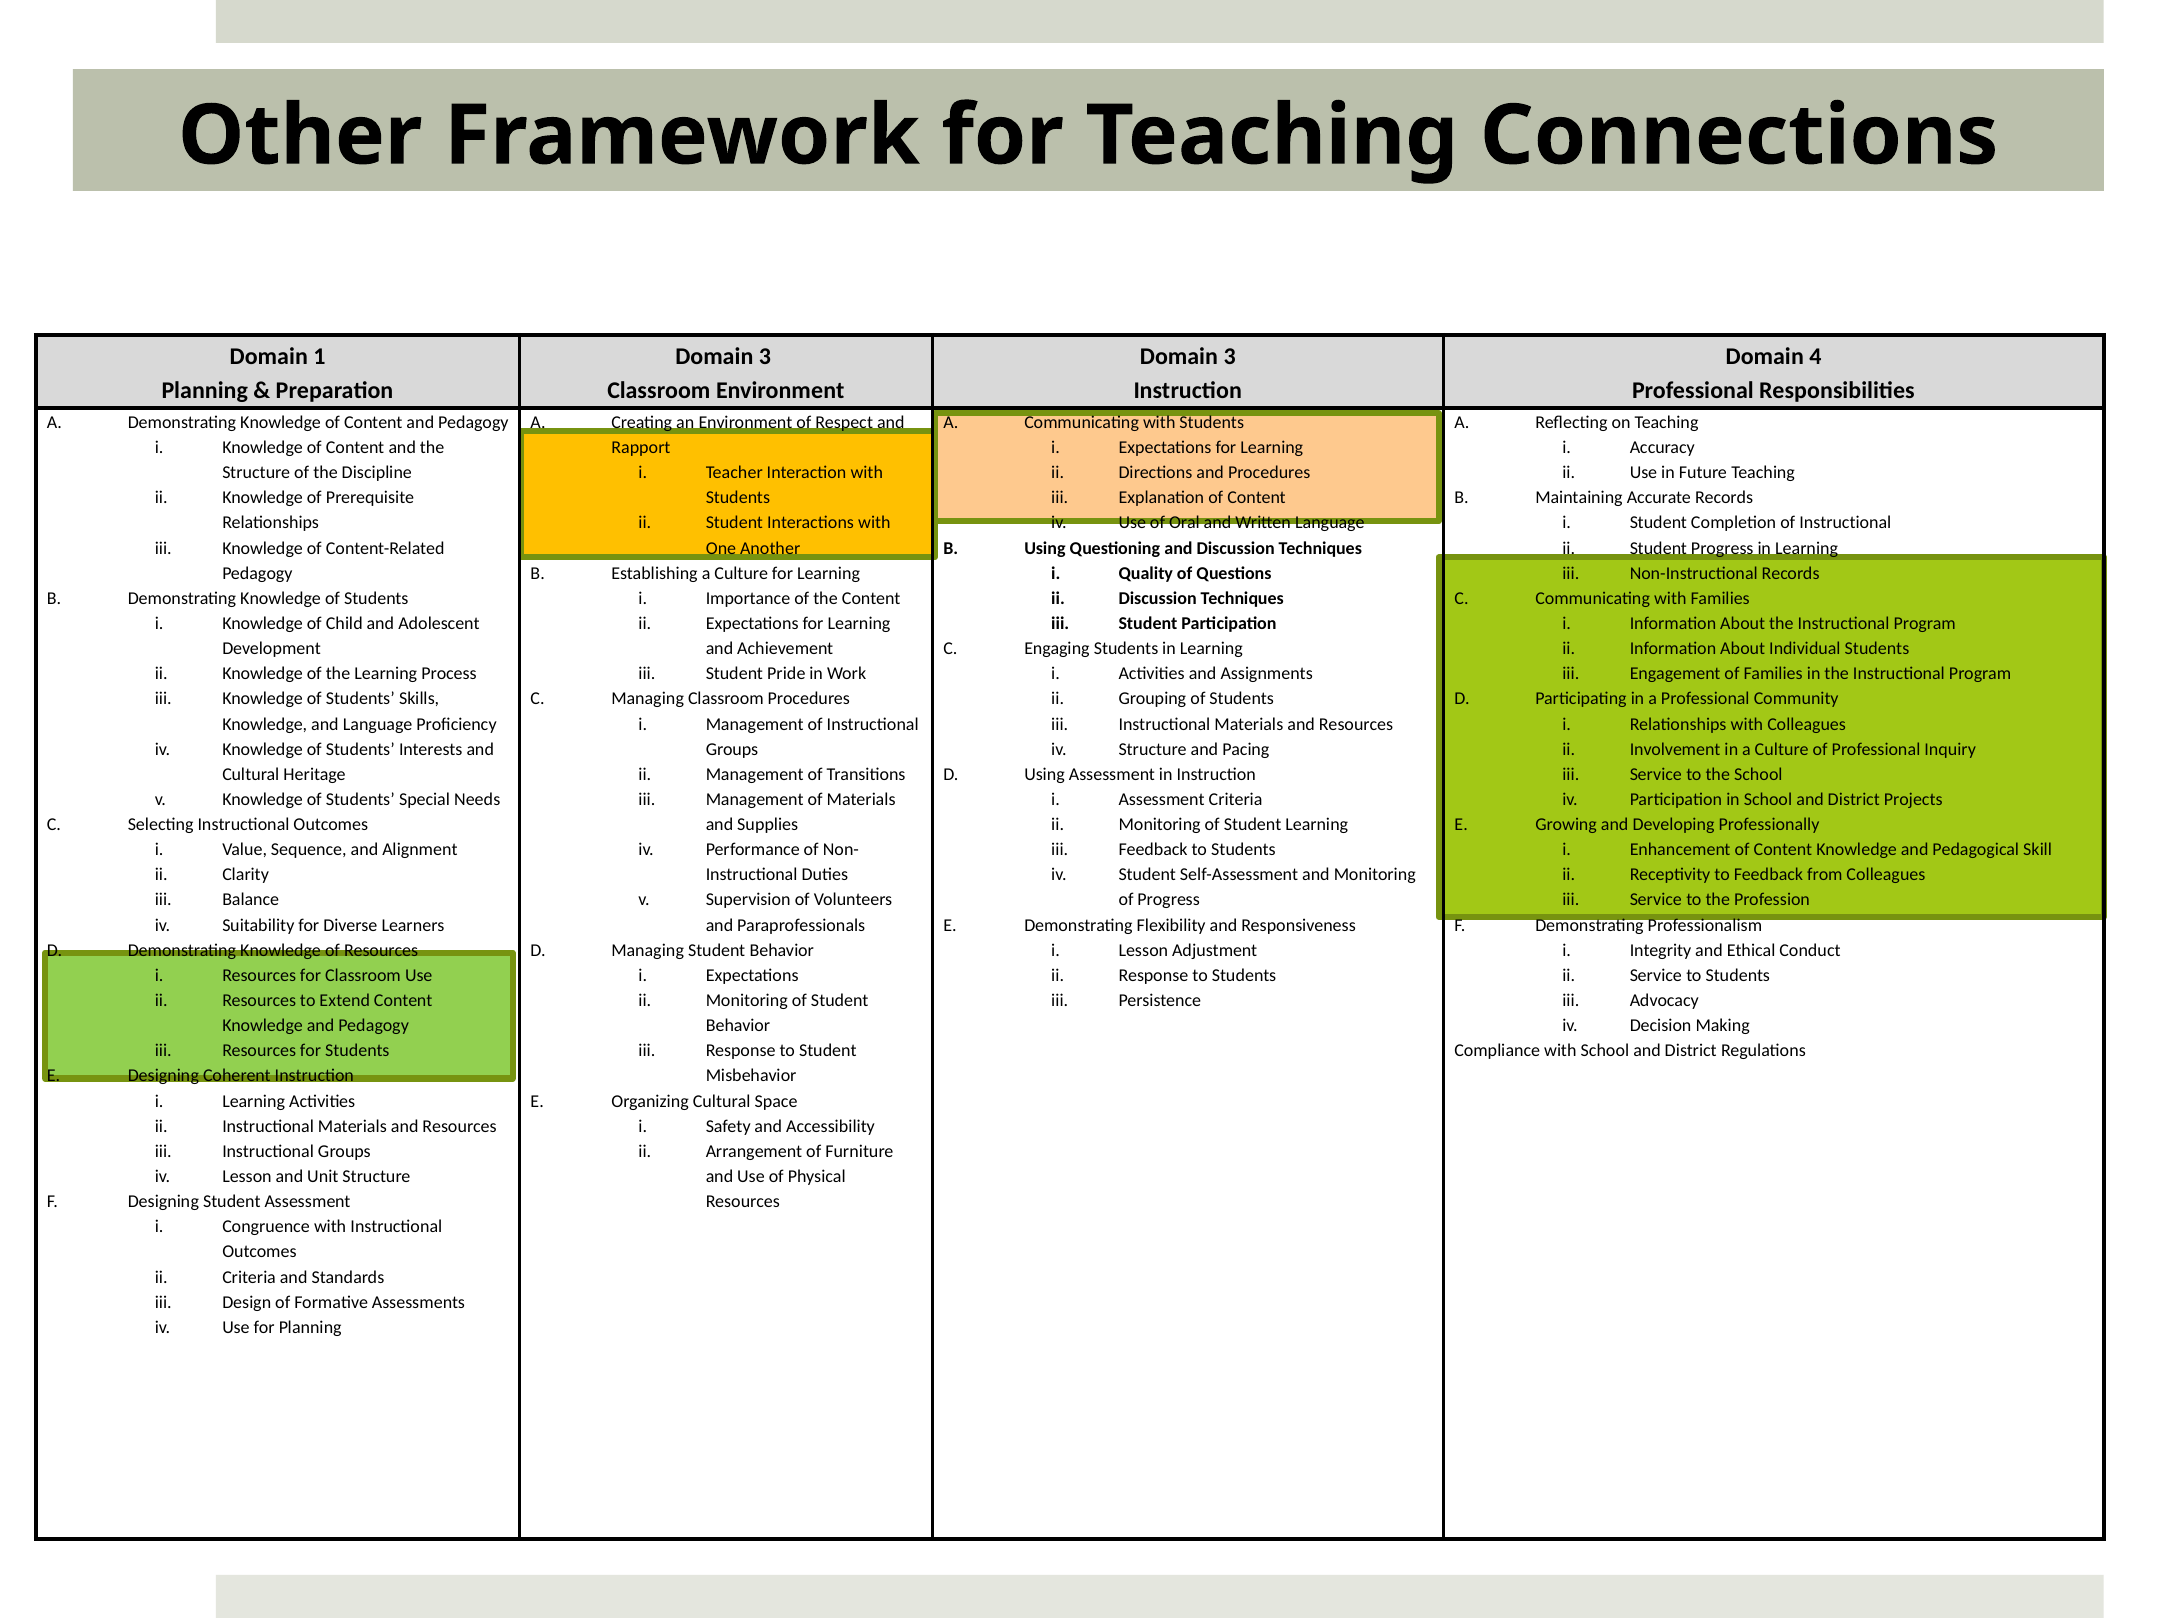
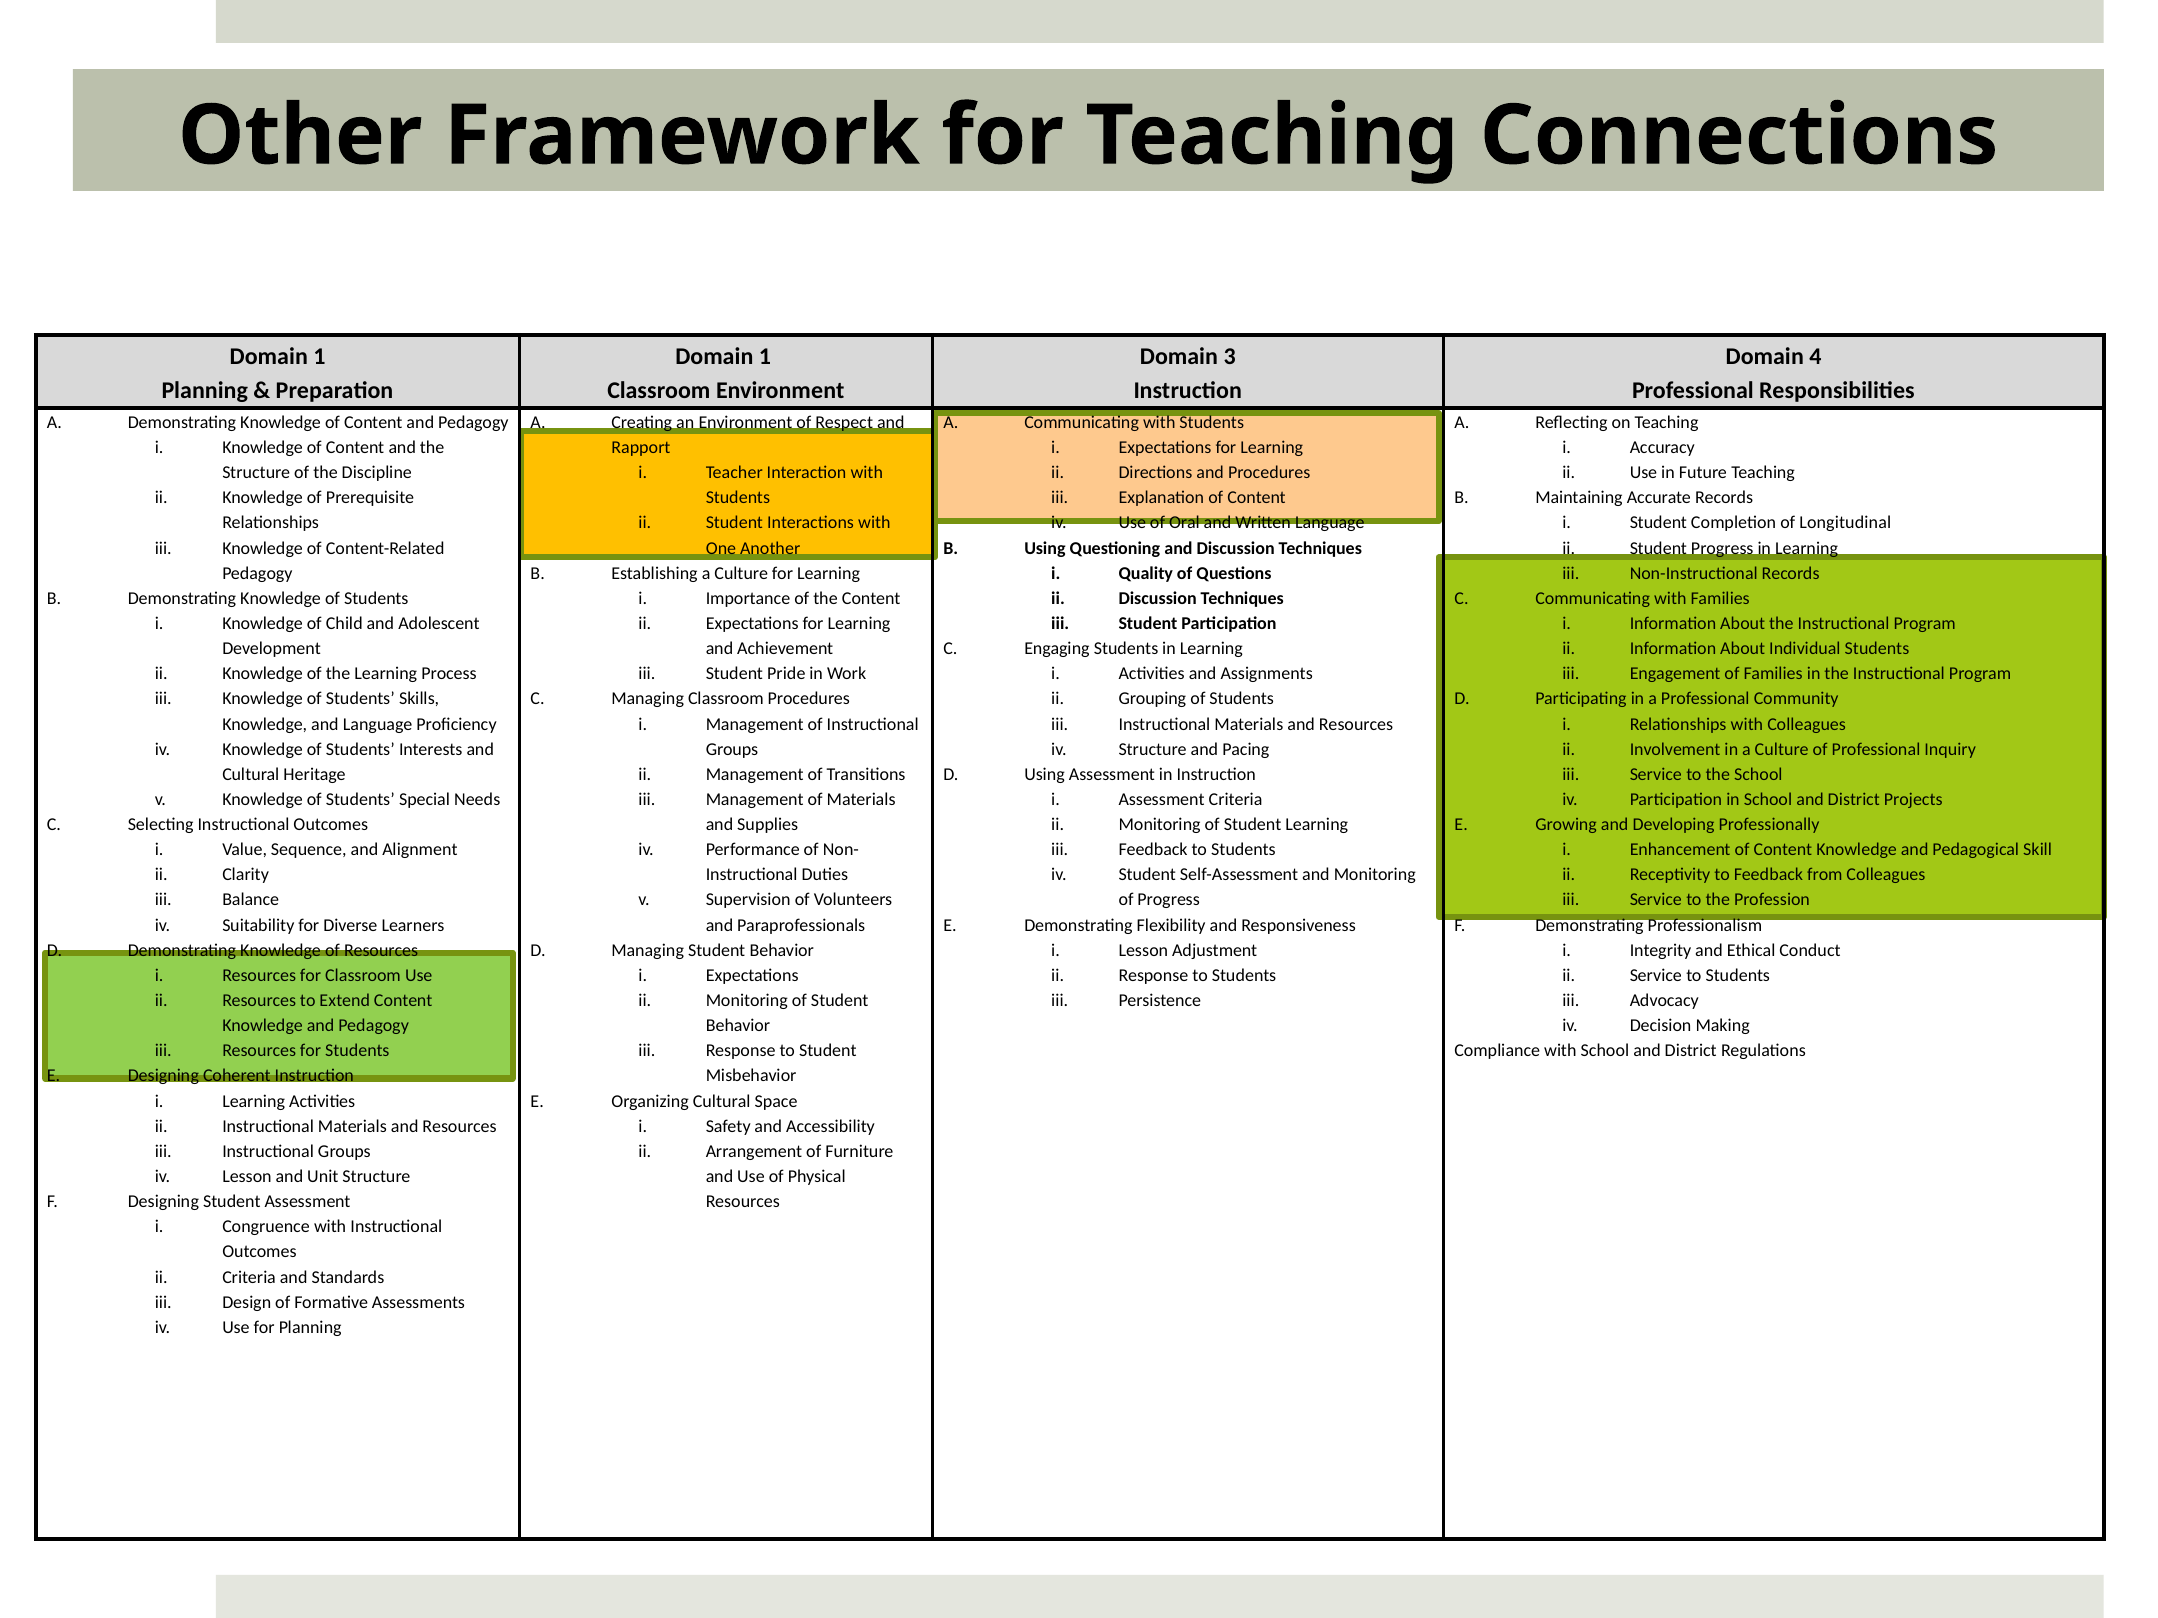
3: 3 -> 1 (765, 357)
Completion of Instructional: Instructional -> Longitudinal (1845, 523)
